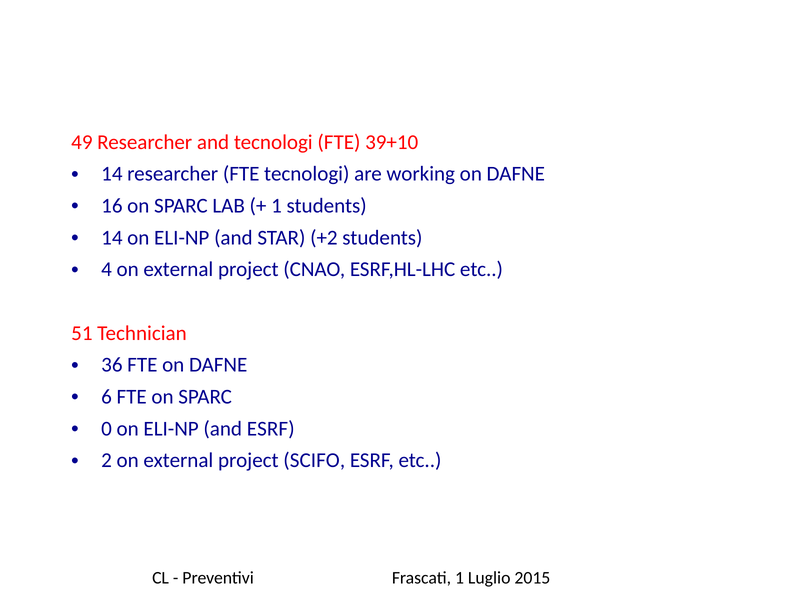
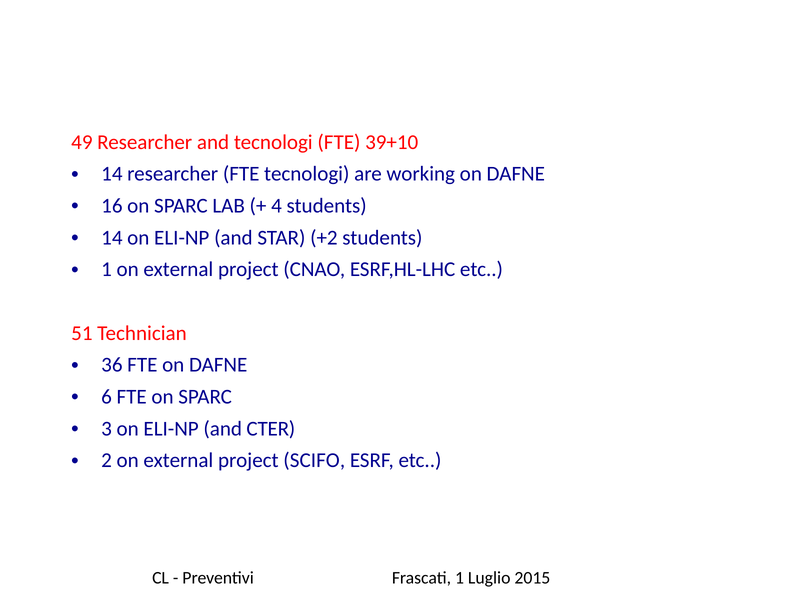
1: 1 -> 4 (277, 206)
4: 4 -> 1 (107, 269)
0: 0 -> 3 (107, 428)
and ESRF: ESRF -> CTER (271, 428)
